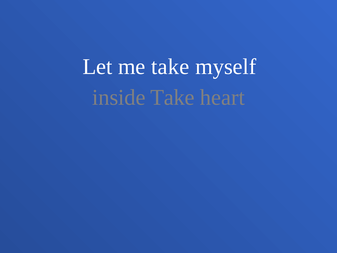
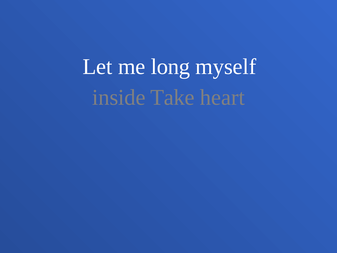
me take: take -> long (170, 67)
